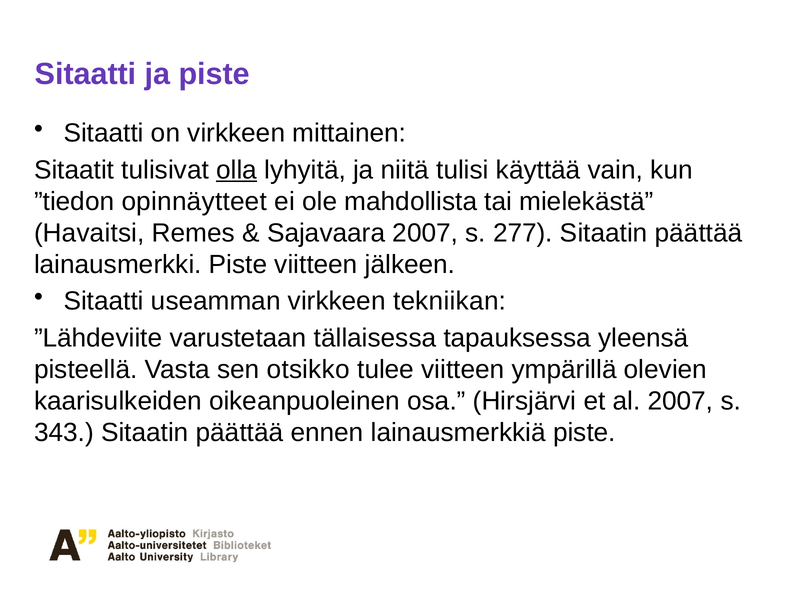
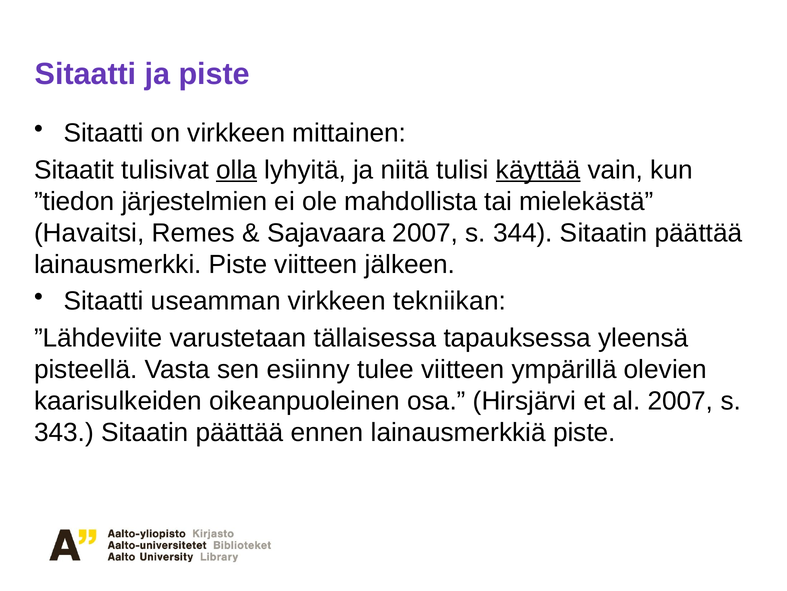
käyttää underline: none -> present (538, 170)
opinnäytteet: opinnäytteet -> järjestelmien (194, 201)
277: 277 -> 344 (523, 233)
otsikko: otsikko -> esiinny (308, 369)
